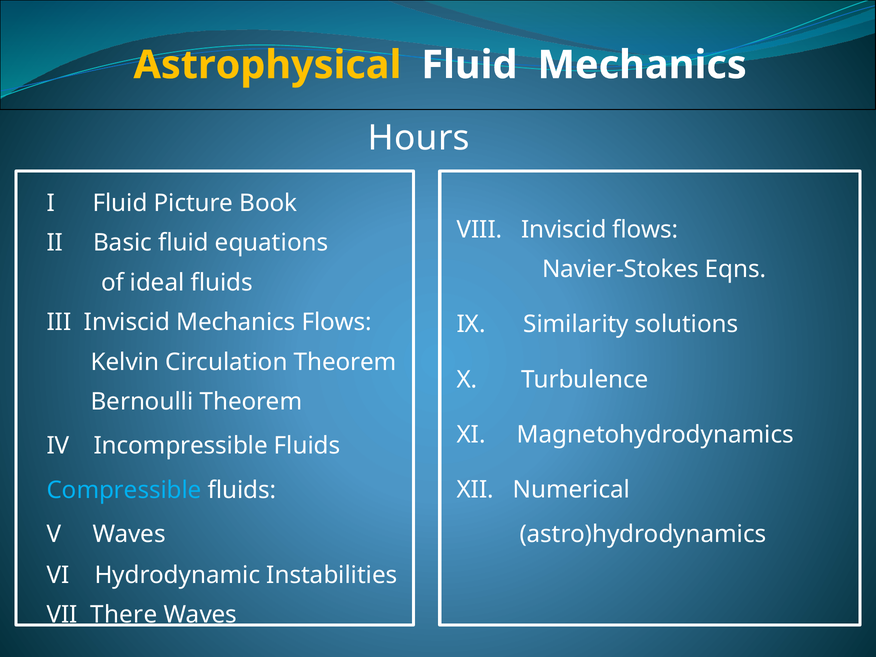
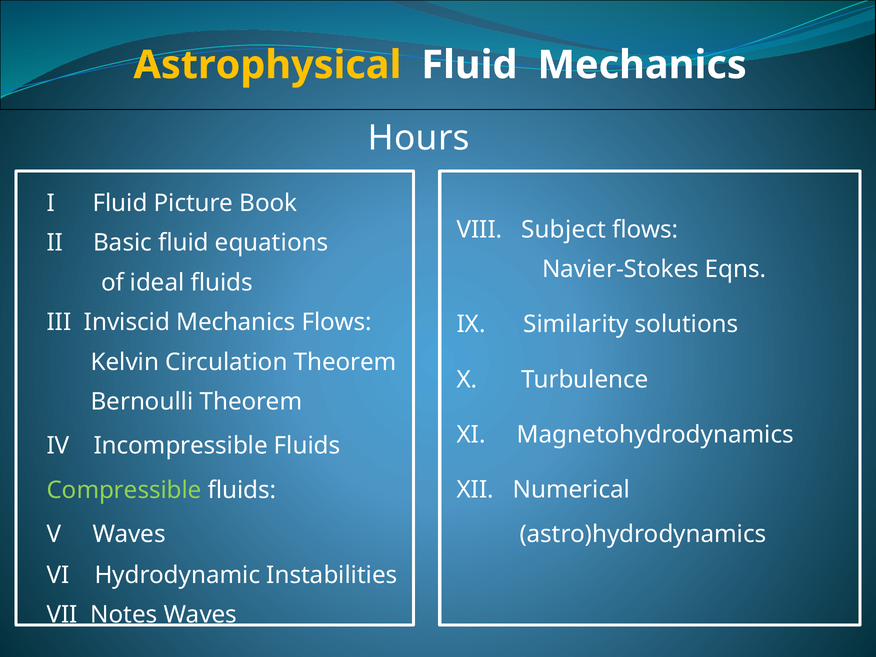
VIII Inviscid: Inviscid -> Subject (564, 229)
Compressible colour: light blue -> light green (124, 490)
There: There -> Notes (124, 614)
